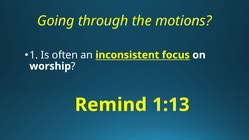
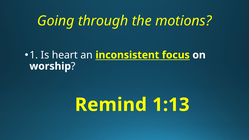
often: often -> heart (65, 55)
